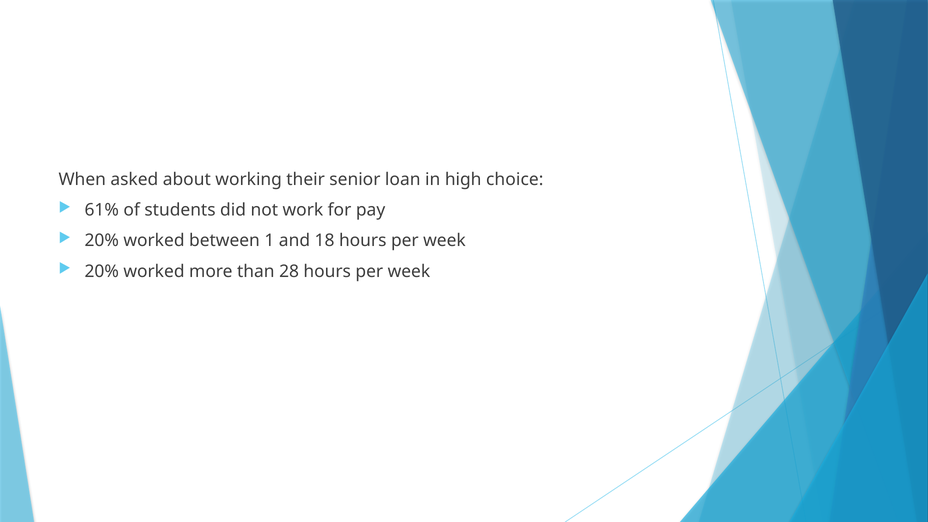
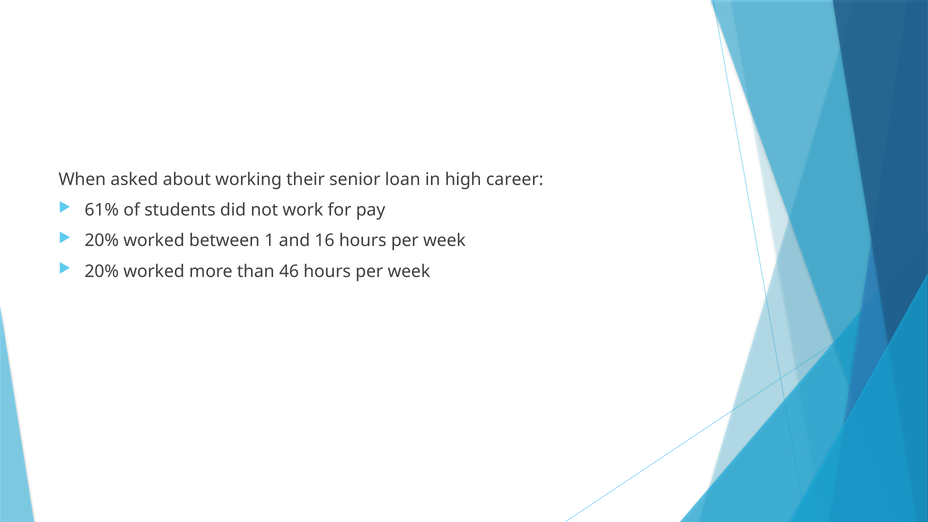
choice: choice -> career (515, 180)
18: 18 -> 16 (325, 241)
28: 28 -> 46 (289, 271)
